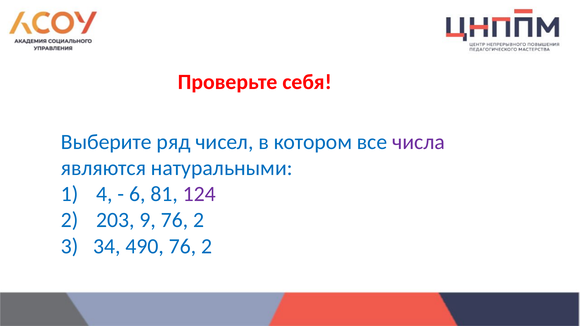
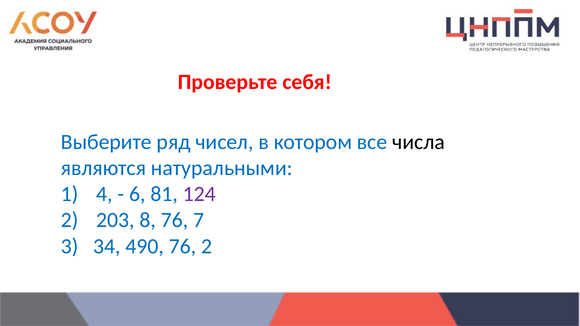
числа colour: purple -> black (419, 142)
9: 9 -> 8 (148, 220)
2: 2 -> 7 (199, 220)
